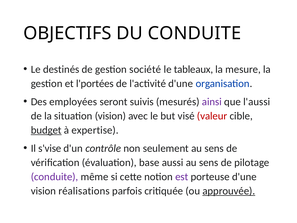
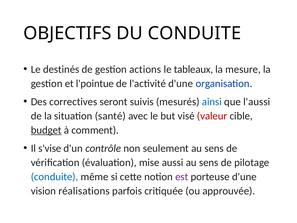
société: société -> actions (145, 69)
l'portées: l'portées -> l'pointue (95, 83)
employées: employées -> correctives (73, 102)
ainsi colour: purple -> blue (212, 102)
situation vision: vision -> santé (110, 116)
expertise: expertise -> comment (95, 130)
base: base -> mise (149, 162)
conduite colour: purple -> blue (55, 177)
approuvée underline: present -> none (229, 191)
